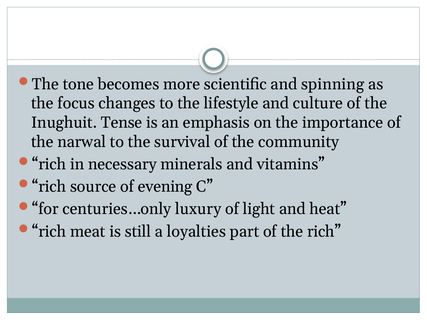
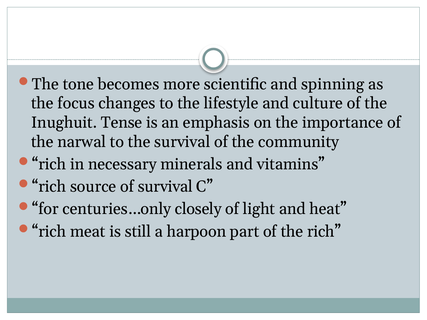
of evening: evening -> survival (165, 187)
luxury: luxury -> closely (198, 209)
loyalties: loyalties -> harpoon (197, 232)
